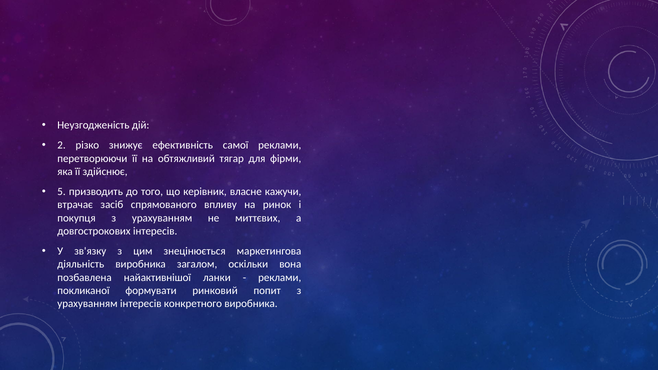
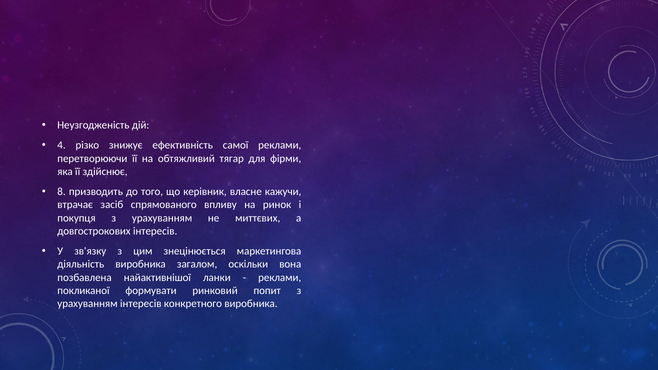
2: 2 -> 4 (62, 145)
5: 5 -> 8 (62, 192)
